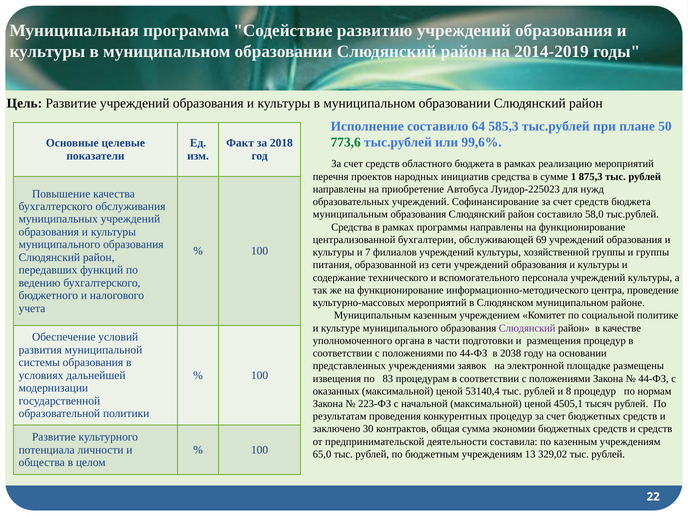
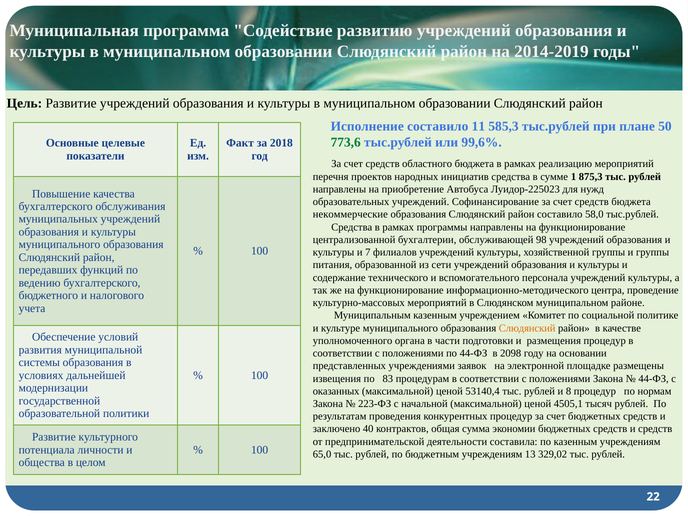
64: 64 -> 11 (478, 126)
муниципальным: муниципальным -> некоммерческие (350, 214)
69: 69 -> 98 (541, 240)
Слюдянский colour: purple -> orange (527, 328)
2038: 2038 -> 2098 (511, 353)
30: 30 -> 40 (368, 429)
